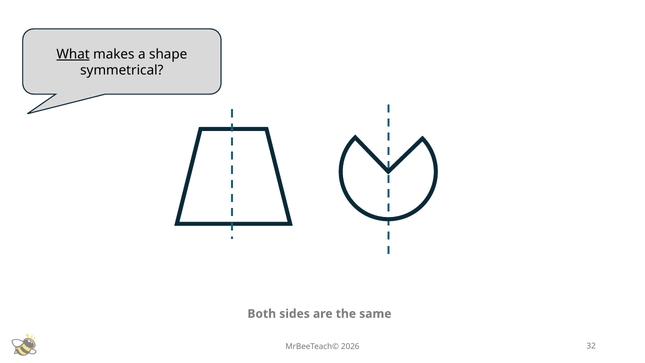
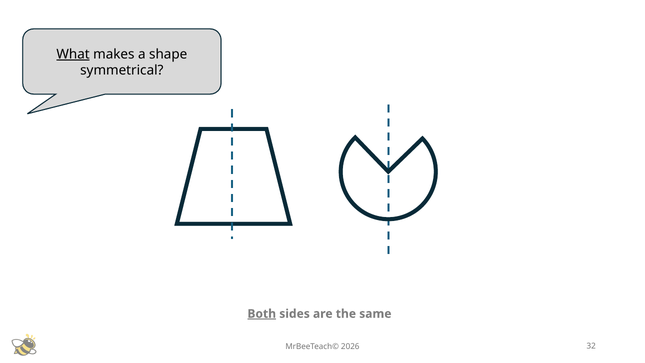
Both underline: none -> present (262, 314)
